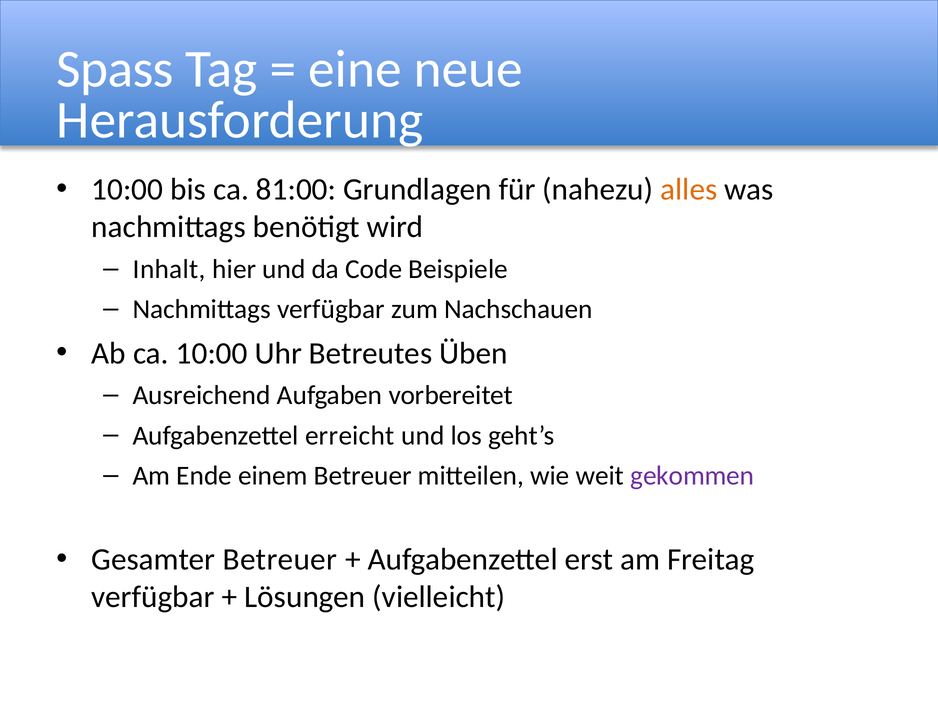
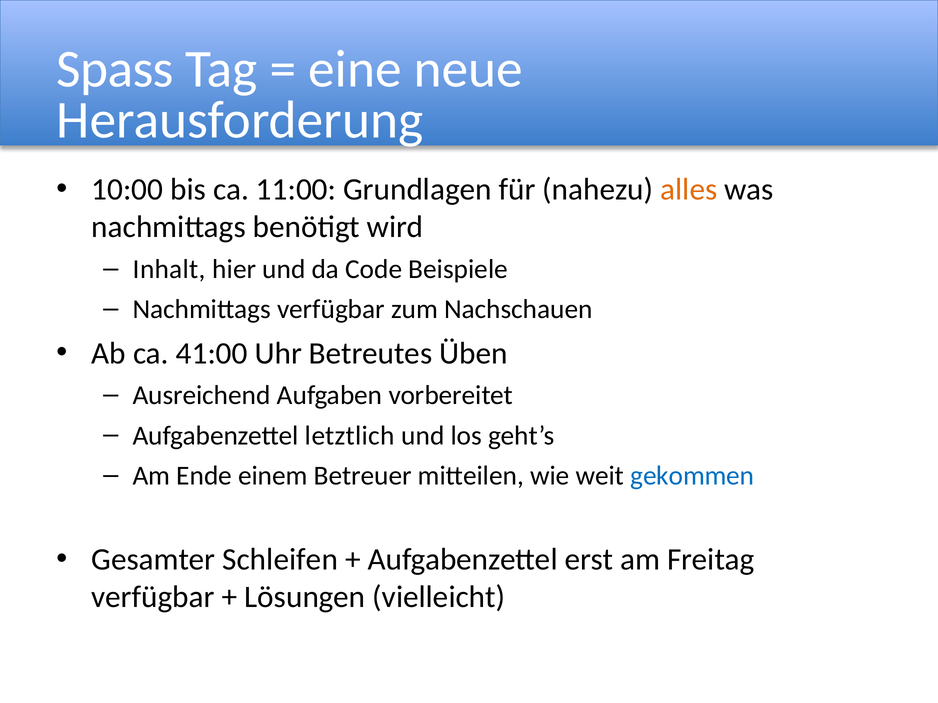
81:00: 81:00 -> 11:00 (296, 190)
ca 10:00: 10:00 -> 41:00 (212, 353)
erreicht: erreicht -> letztlich (350, 436)
gekommen colour: purple -> blue (692, 476)
Gesamter Betreuer: Betreuer -> Schleifen (280, 560)
